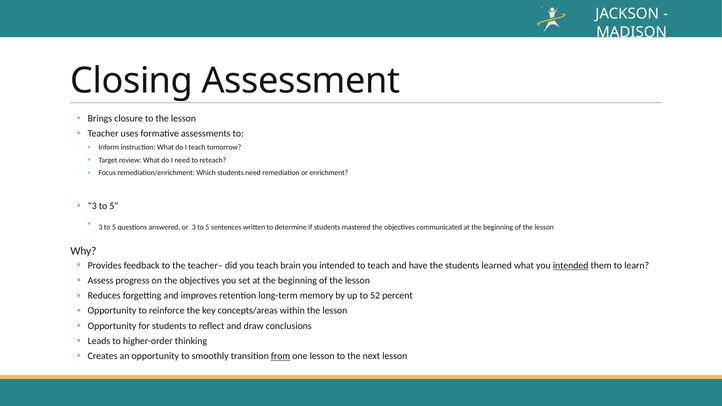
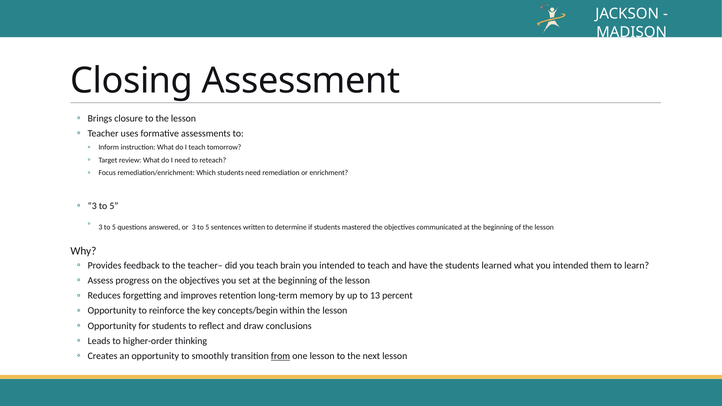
intended underline: present -> none (571, 266)
52: 52 -> 13 (375, 296)
concepts/areas: concepts/areas -> concepts/begin (248, 311)
